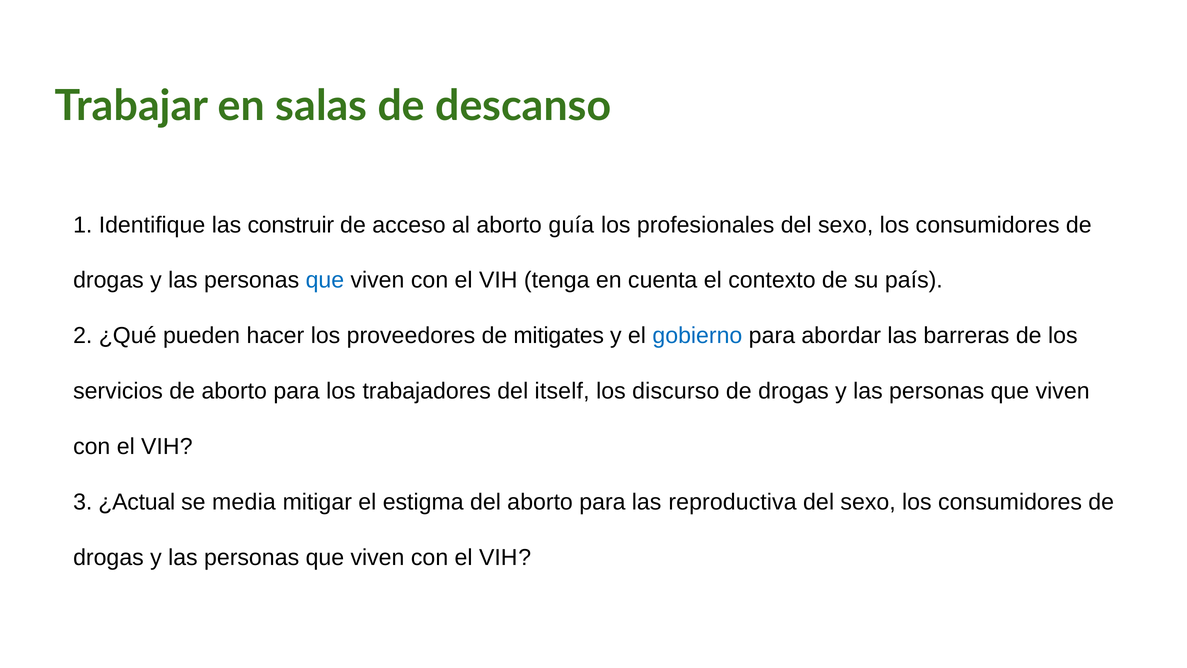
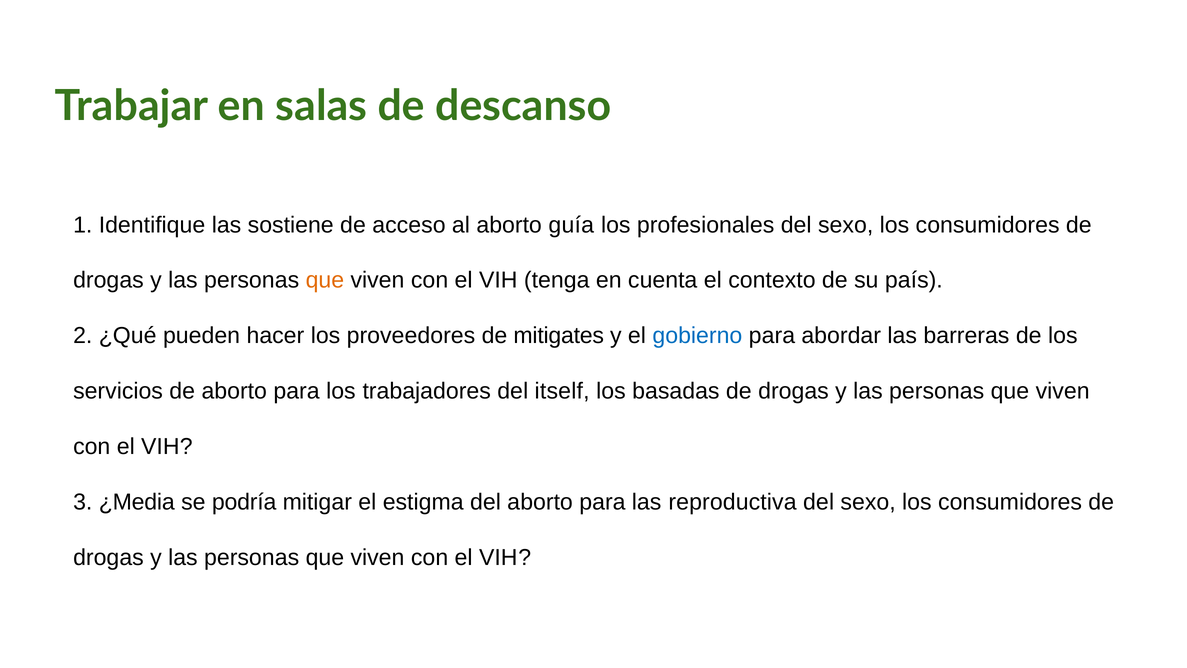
construir: construir -> sostiene (291, 225)
que colour: blue -> orange (325, 280)
discurso: discurso -> basadas (676, 391)
¿Actual: ¿Actual -> ¿Media (137, 502)
media: media -> podría (244, 502)
